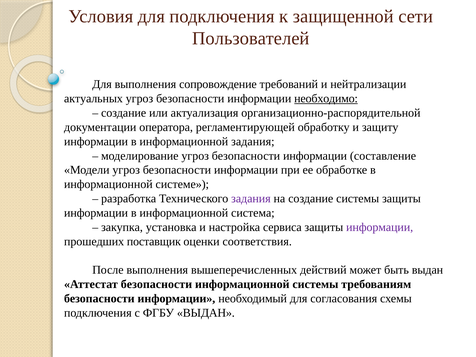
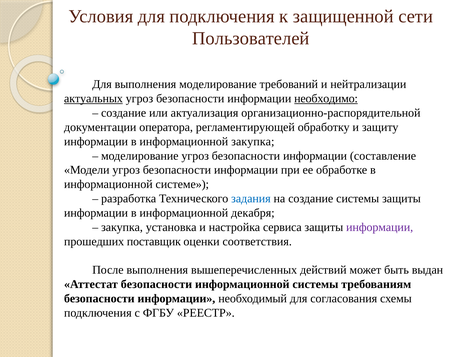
выполнения сопровождение: сопровождение -> моделирование (218, 84)
актуальных underline: none -> present (93, 99)
информационной задания: задания -> закупка (253, 141)
задания colour: purple -> blue (251, 199)
система: система -> декабря (253, 213)
ФГБУ ВЫДАН: ВЫДАН -> РЕЕСТР (206, 313)
